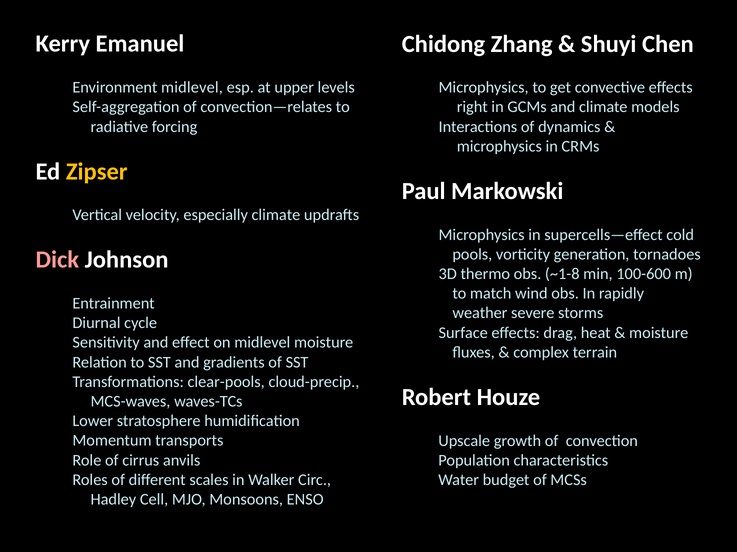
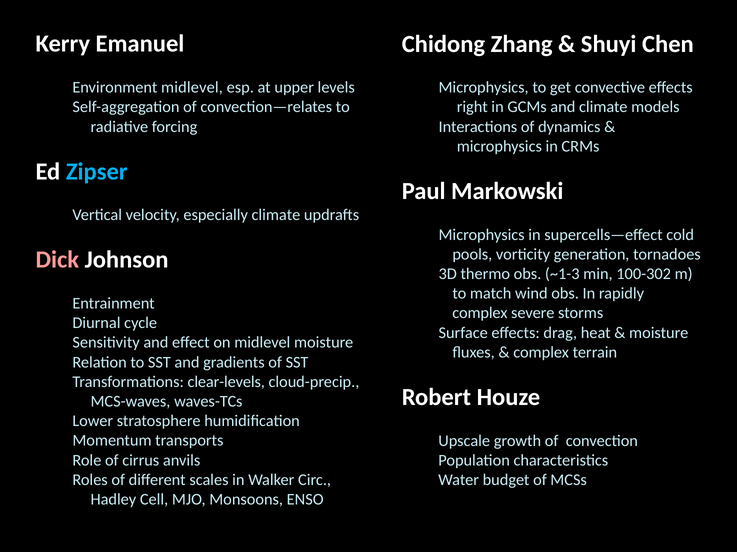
Zipser colour: yellow -> light blue (97, 172)
~1-8: ~1-8 -> ~1-3 (562, 274)
100-600: 100-600 -> 100-302 (644, 274)
weather: weather -> complex (480, 314)
clear-pools: clear-pools -> clear-levels (226, 382)
